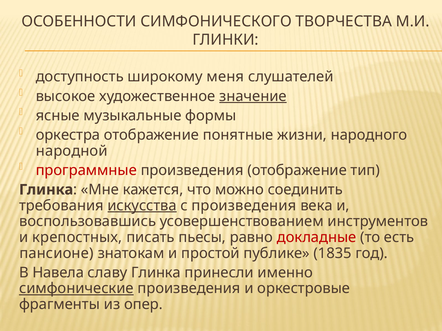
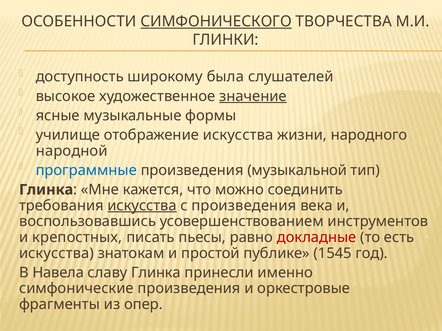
СИМФОНИЧЕСКОГО underline: none -> present (216, 22)
меня: меня -> была (225, 77)
оркестра: оркестра -> училище (68, 135)
отображение понятные: понятные -> искусства (238, 135)
программные colour: red -> blue (86, 171)
произведения отображение: отображение -> музыкальной (297, 171)
пансионе: пансионе -> искусства (56, 254)
1835: 1835 -> 1545 (333, 254)
симфонические underline: present -> none (76, 289)
